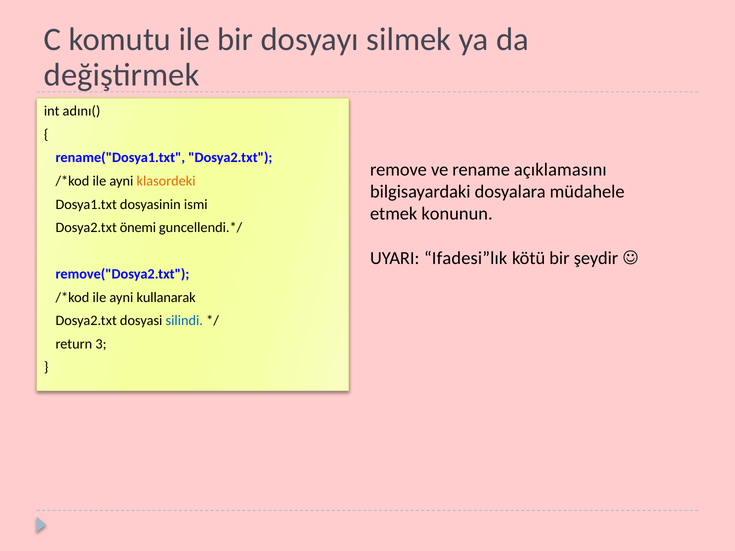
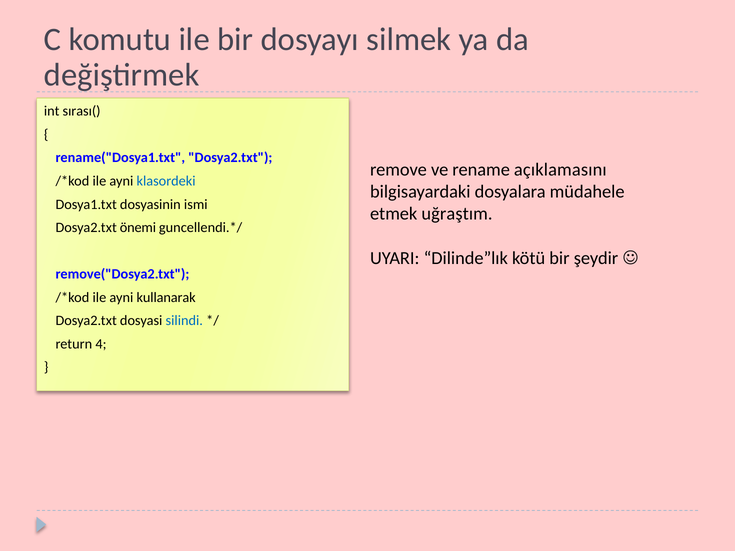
adını(: adını( -> sırası( (82, 111)
klasordeki colour: orange -> blue (166, 181)
konunun: konunun -> uğraştım (457, 214)
Ifadesi”lık: Ifadesi”lık -> Dilinde”lık (466, 258)
3: 3 -> 4 (101, 344)
